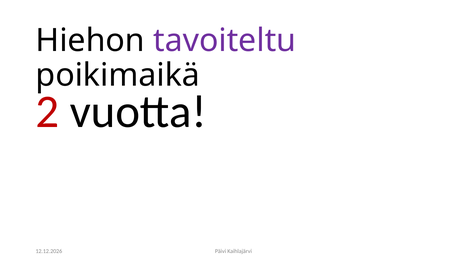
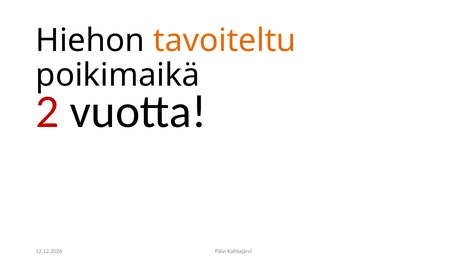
tavoiteltu colour: purple -> orange (225, 41)
